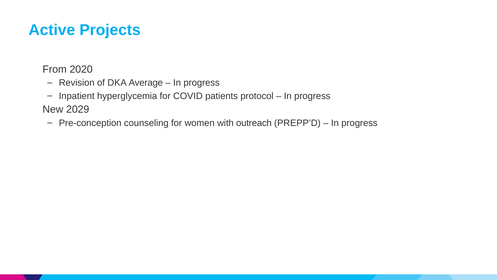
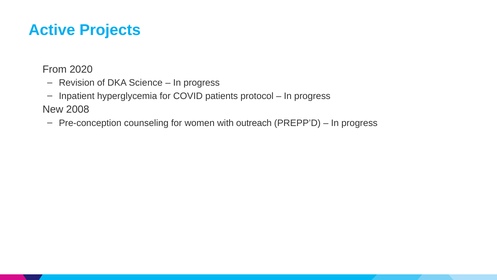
Average: Average -> Science (146, 83)
2029: 2029 -> 2008 (78, 109)
